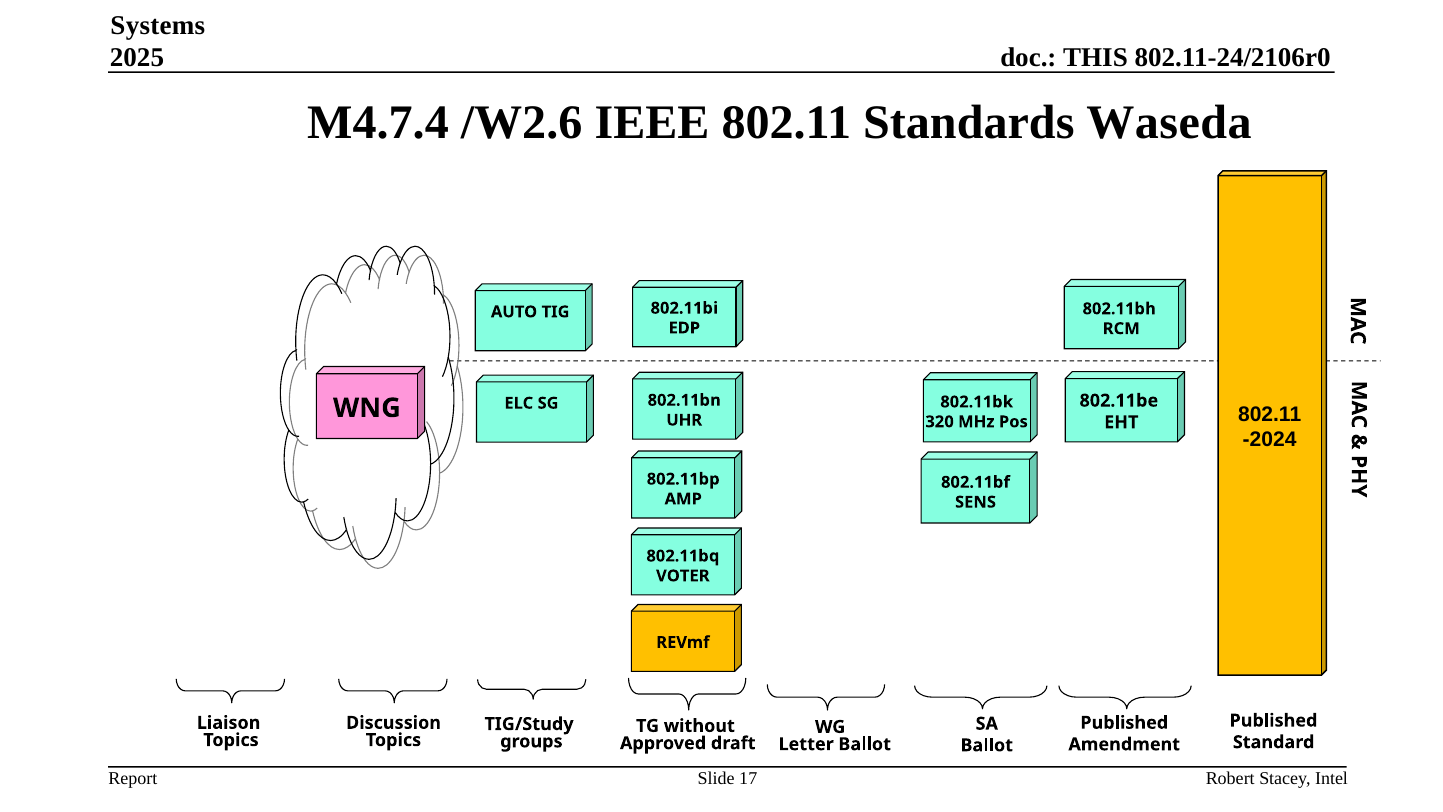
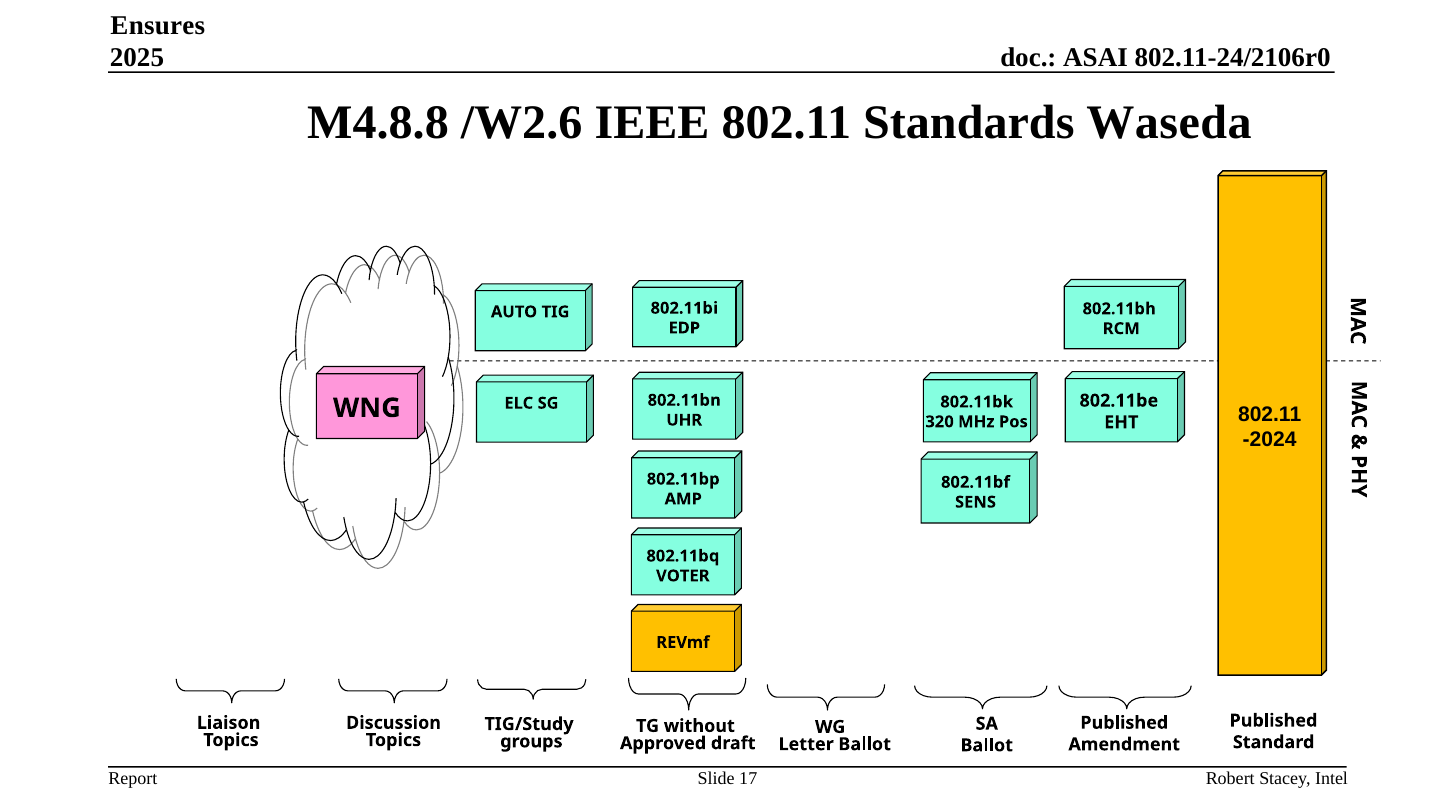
Systems: Systems -> Ensures (158, 25)
THIS: THIS -> ASAI (1095, 58)
M4.7.4: M4.7.4 -> M4.8.8 (378, 123)
